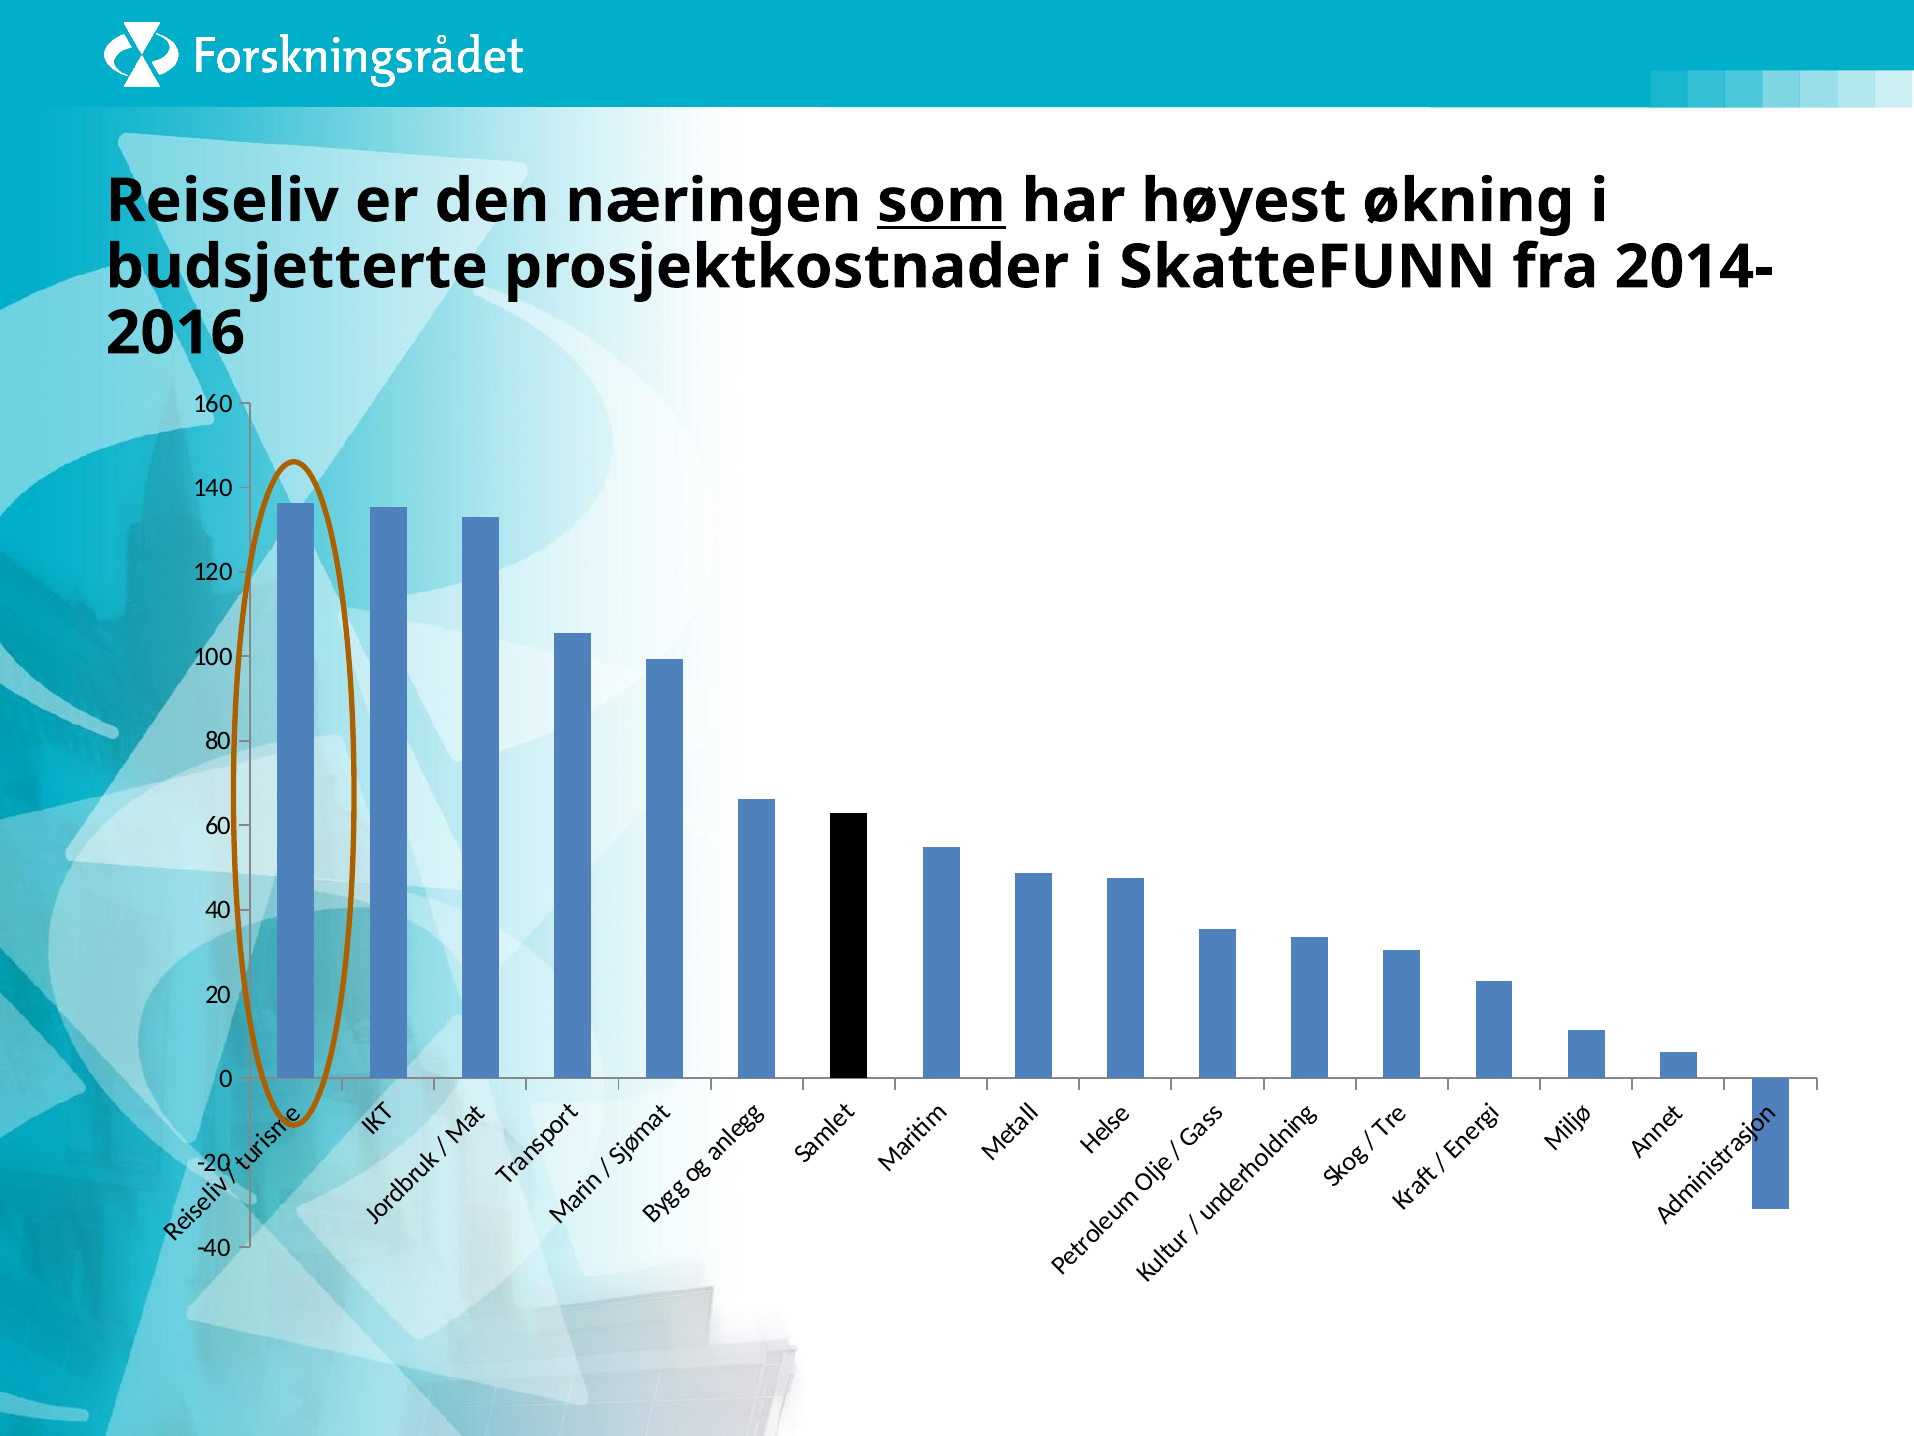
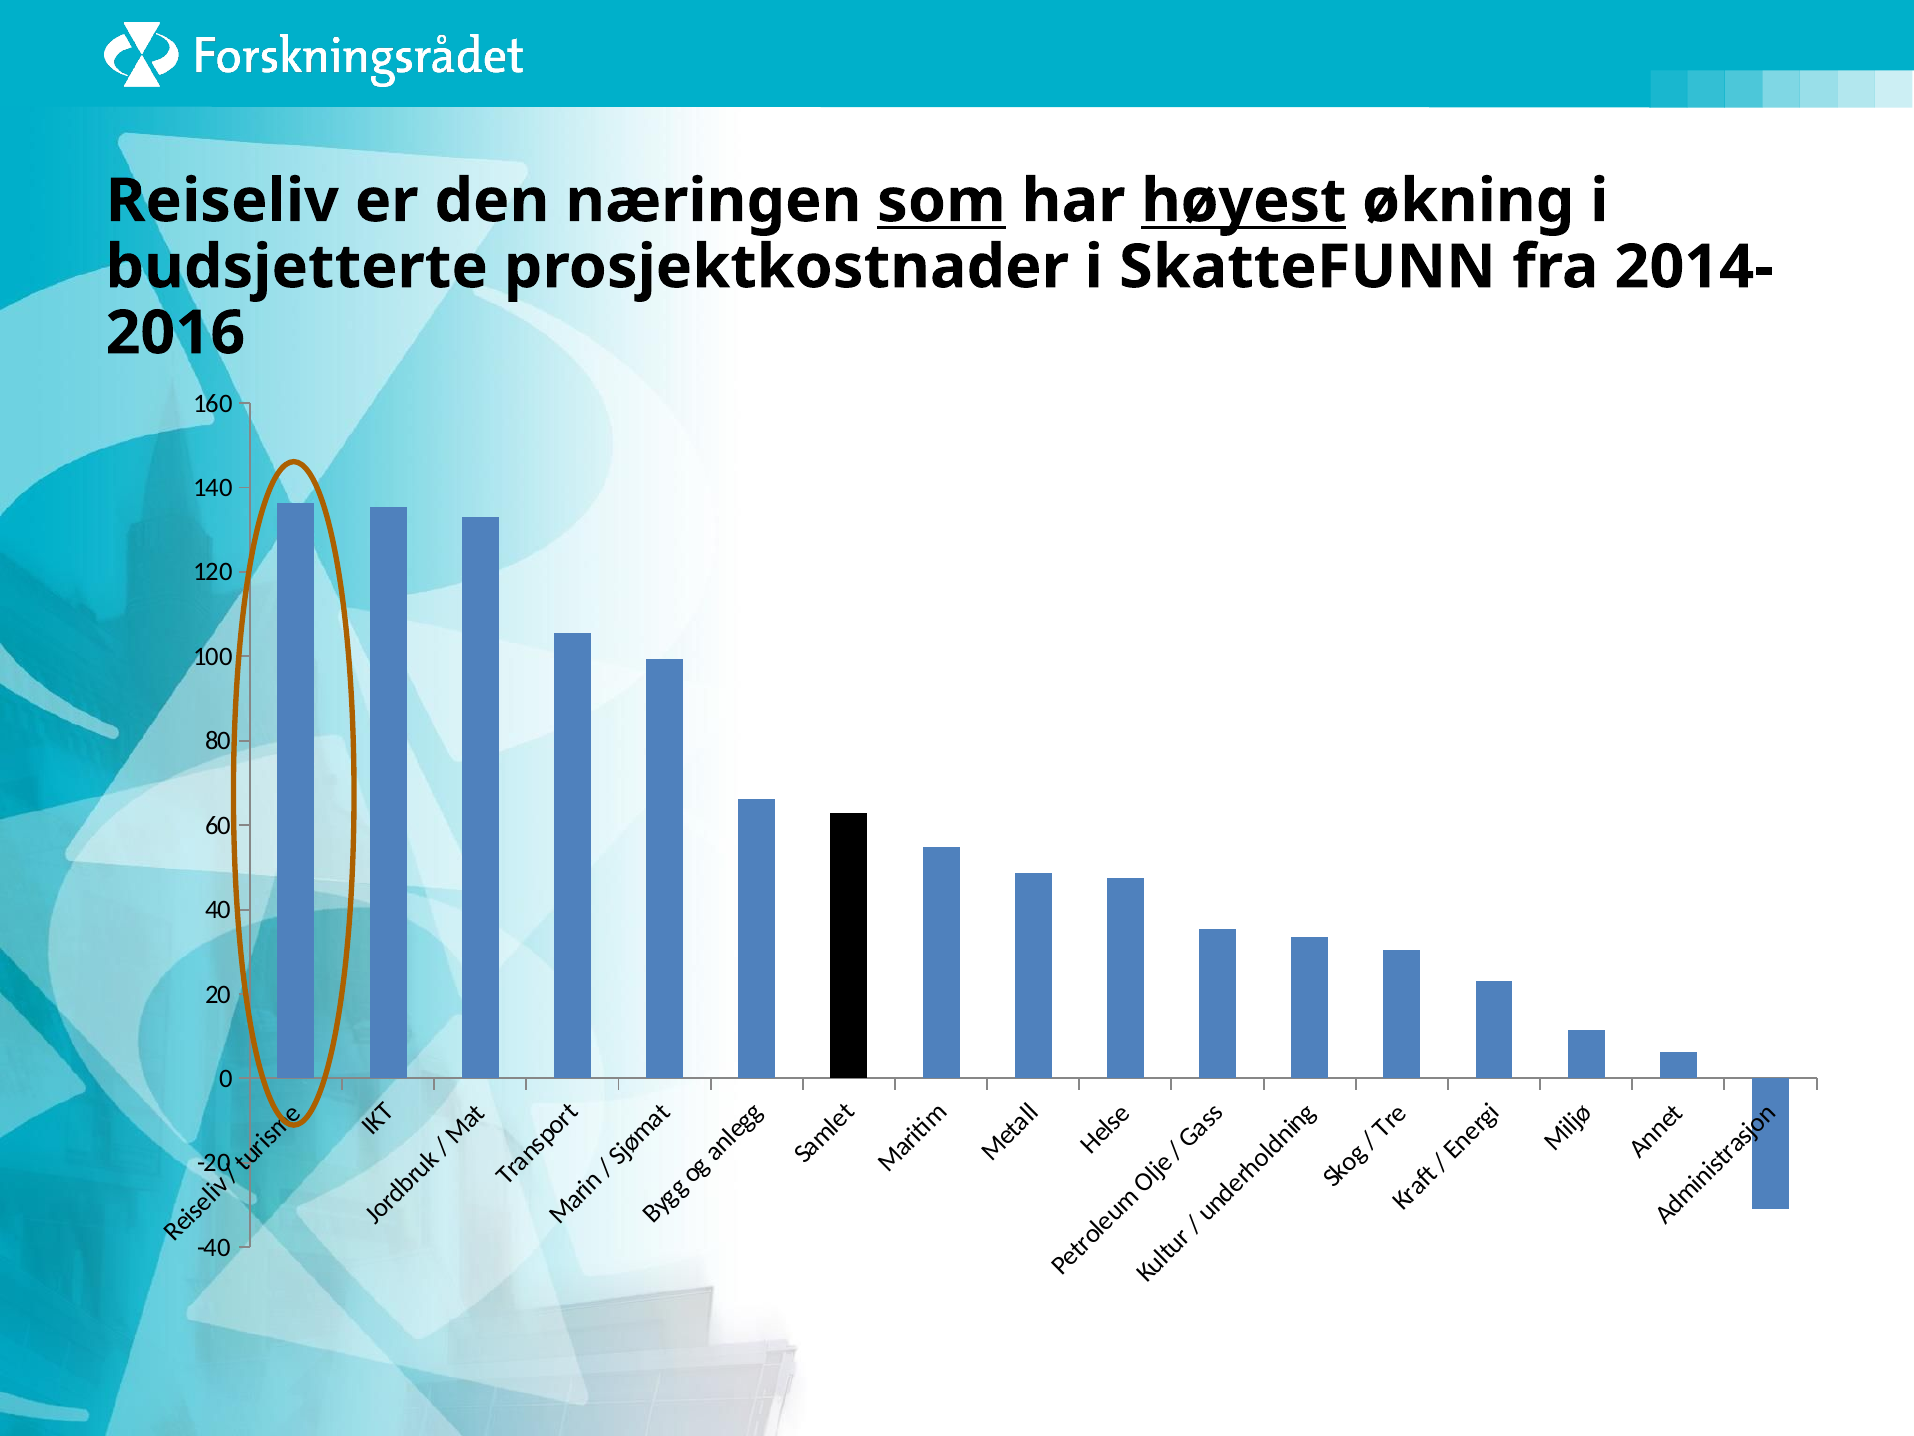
høyest underline: none -> present (1244, 201)
